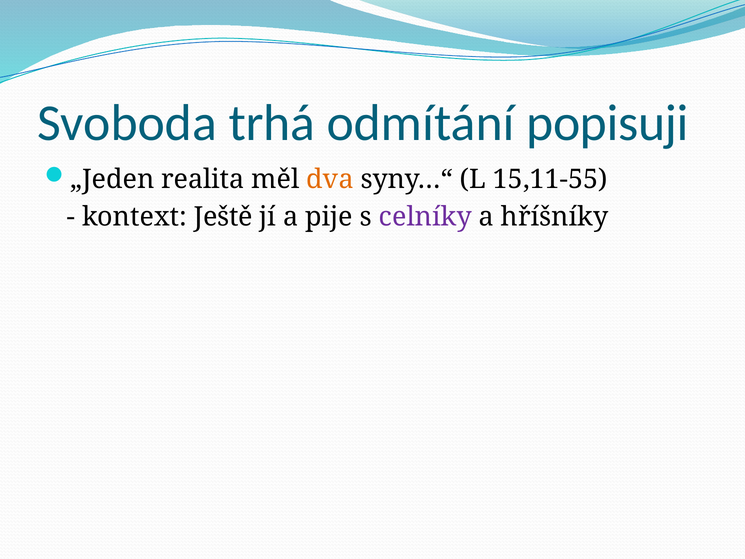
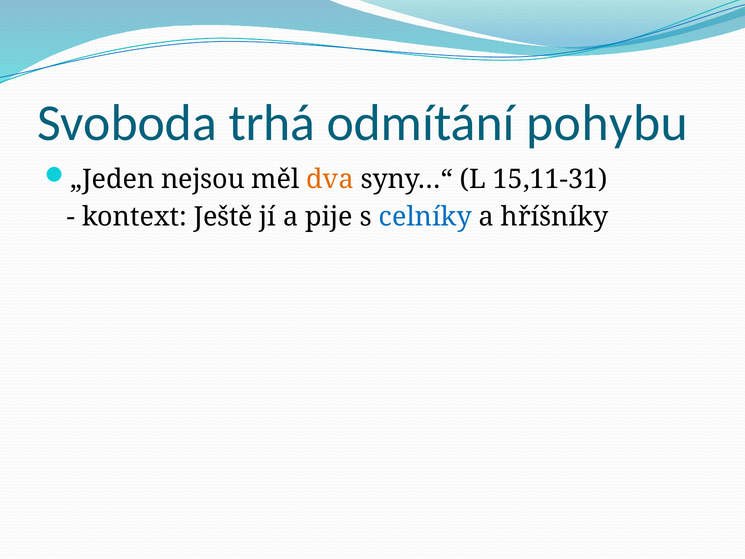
popisuji: popisuji -> pohybu (607, 123)
realita: realita -> nejsou (203, 179)
15,11-55: 15,11-55 -> 15,11-31 (550, 179)
celníky colour: purple -> blue (425, 217)
